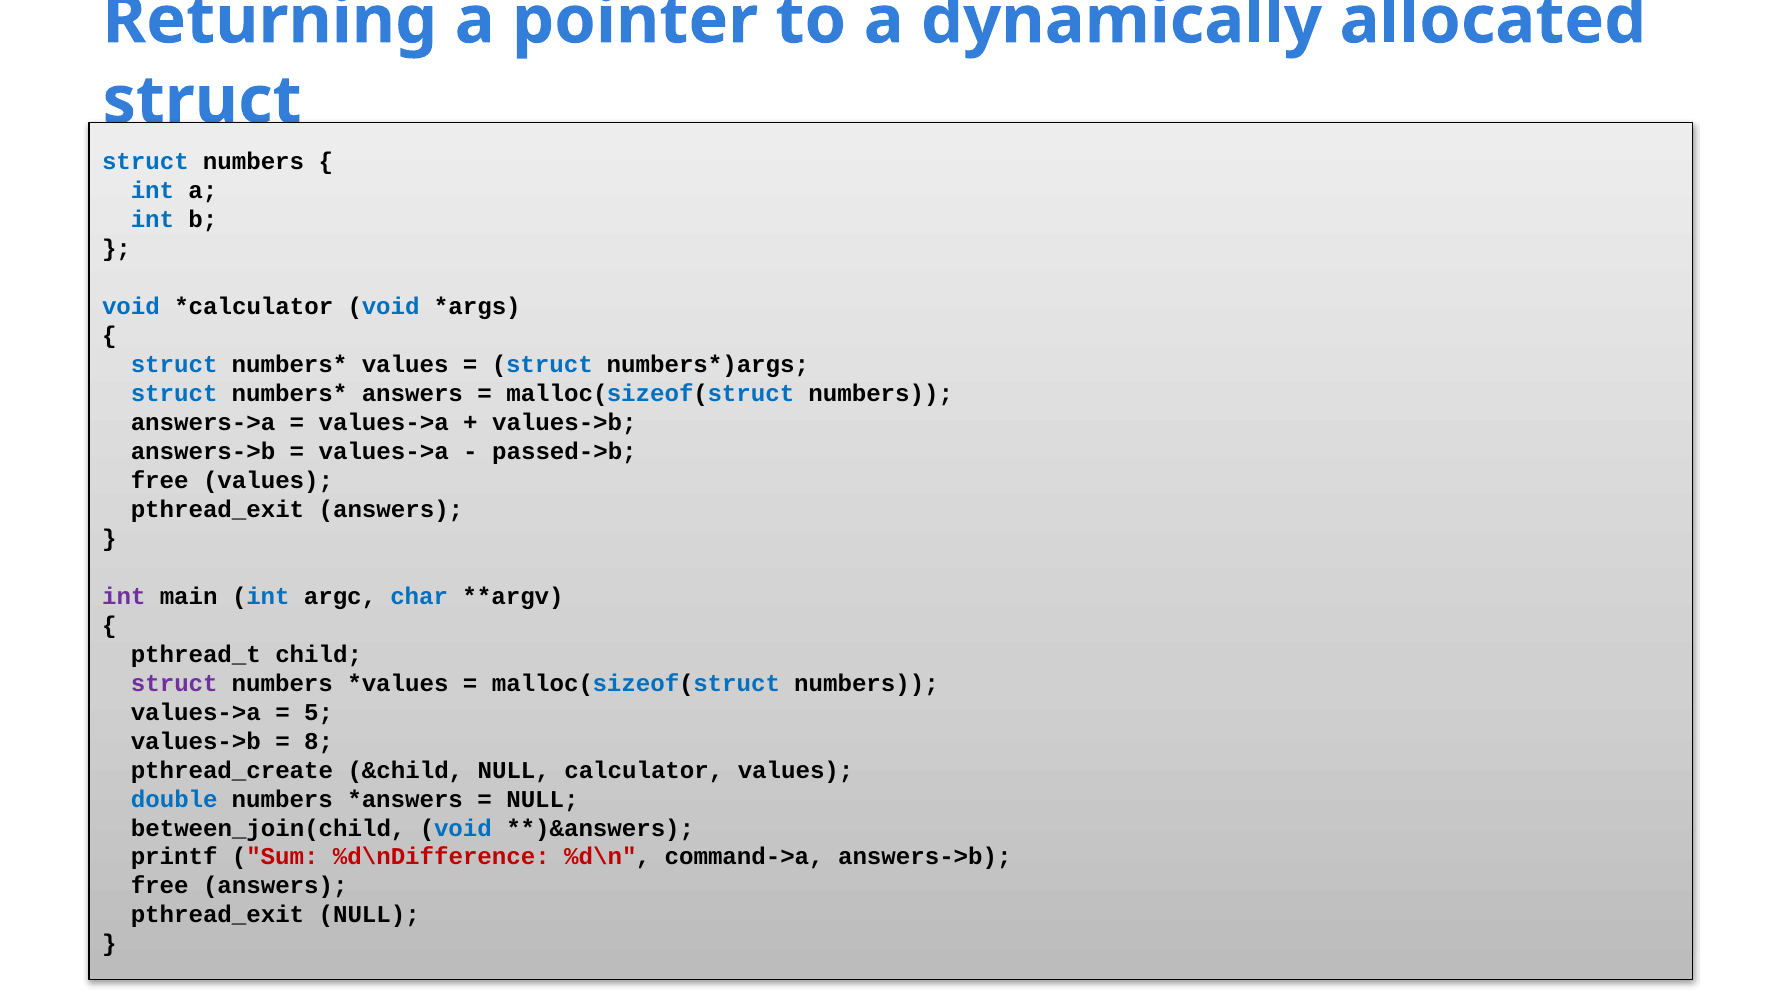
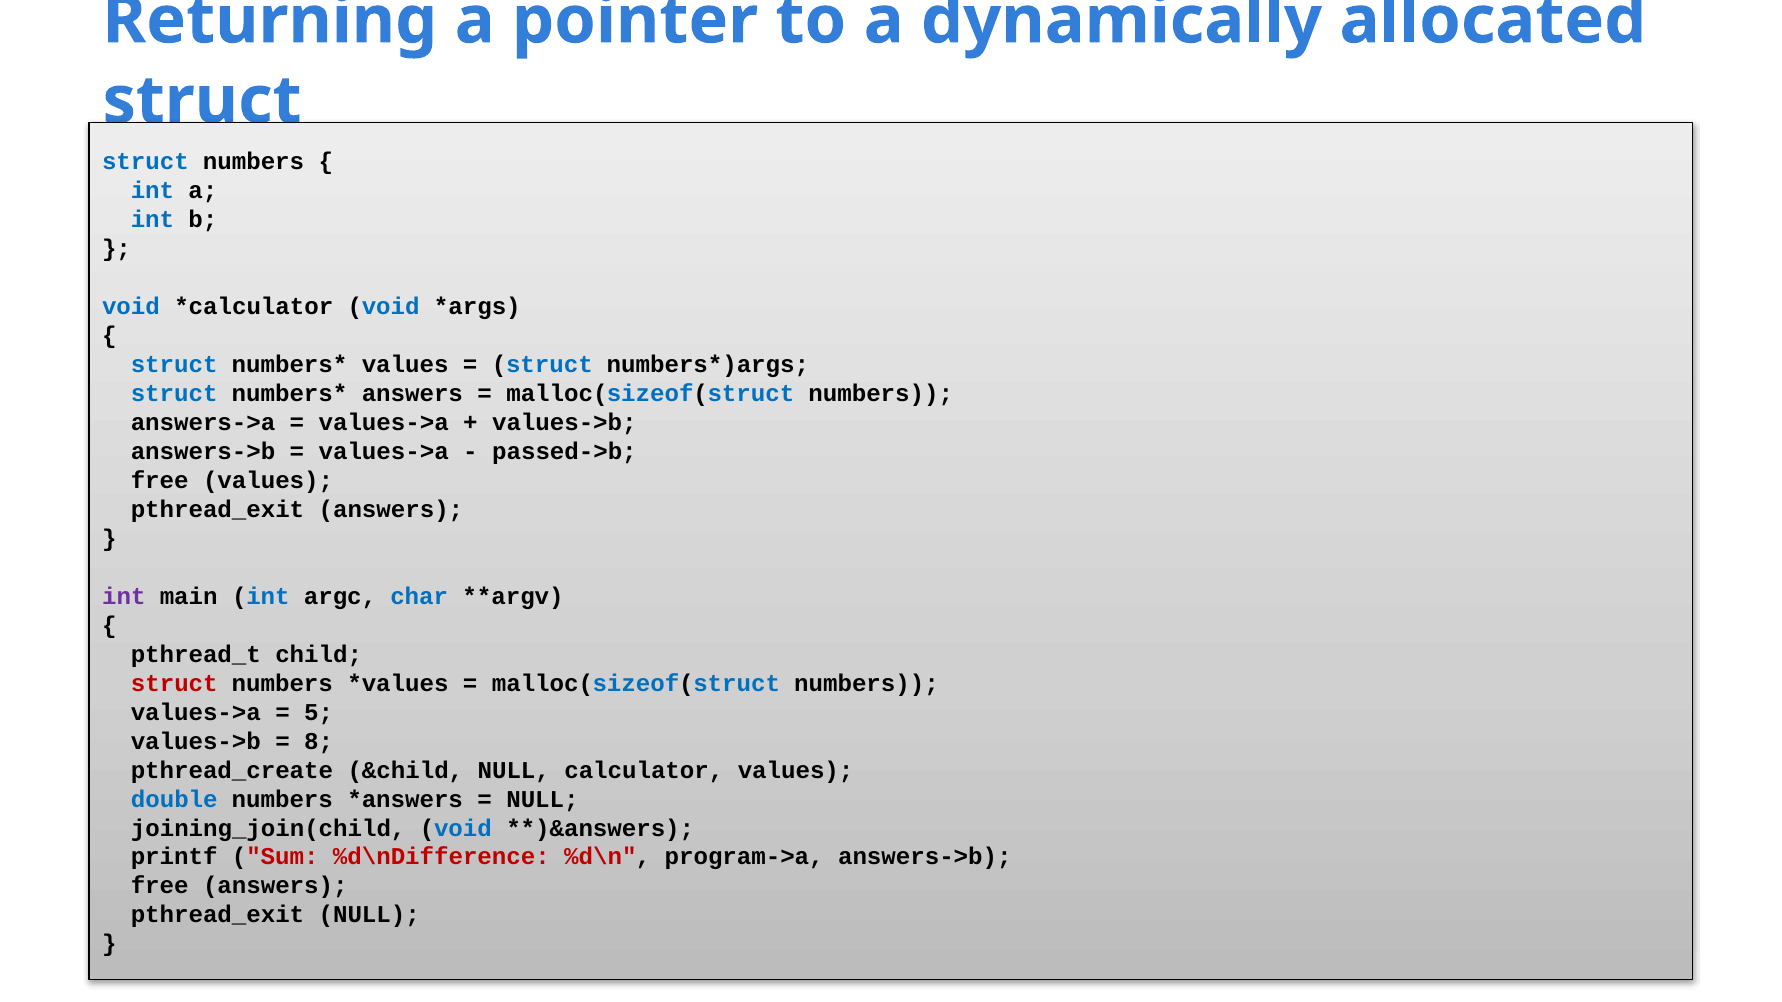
struct colour: purple -> red (174, 683)
between_join(child: between_join(child -> joining_join(child (268, 828)
command->a: command->a -> program->a (744, 857)
